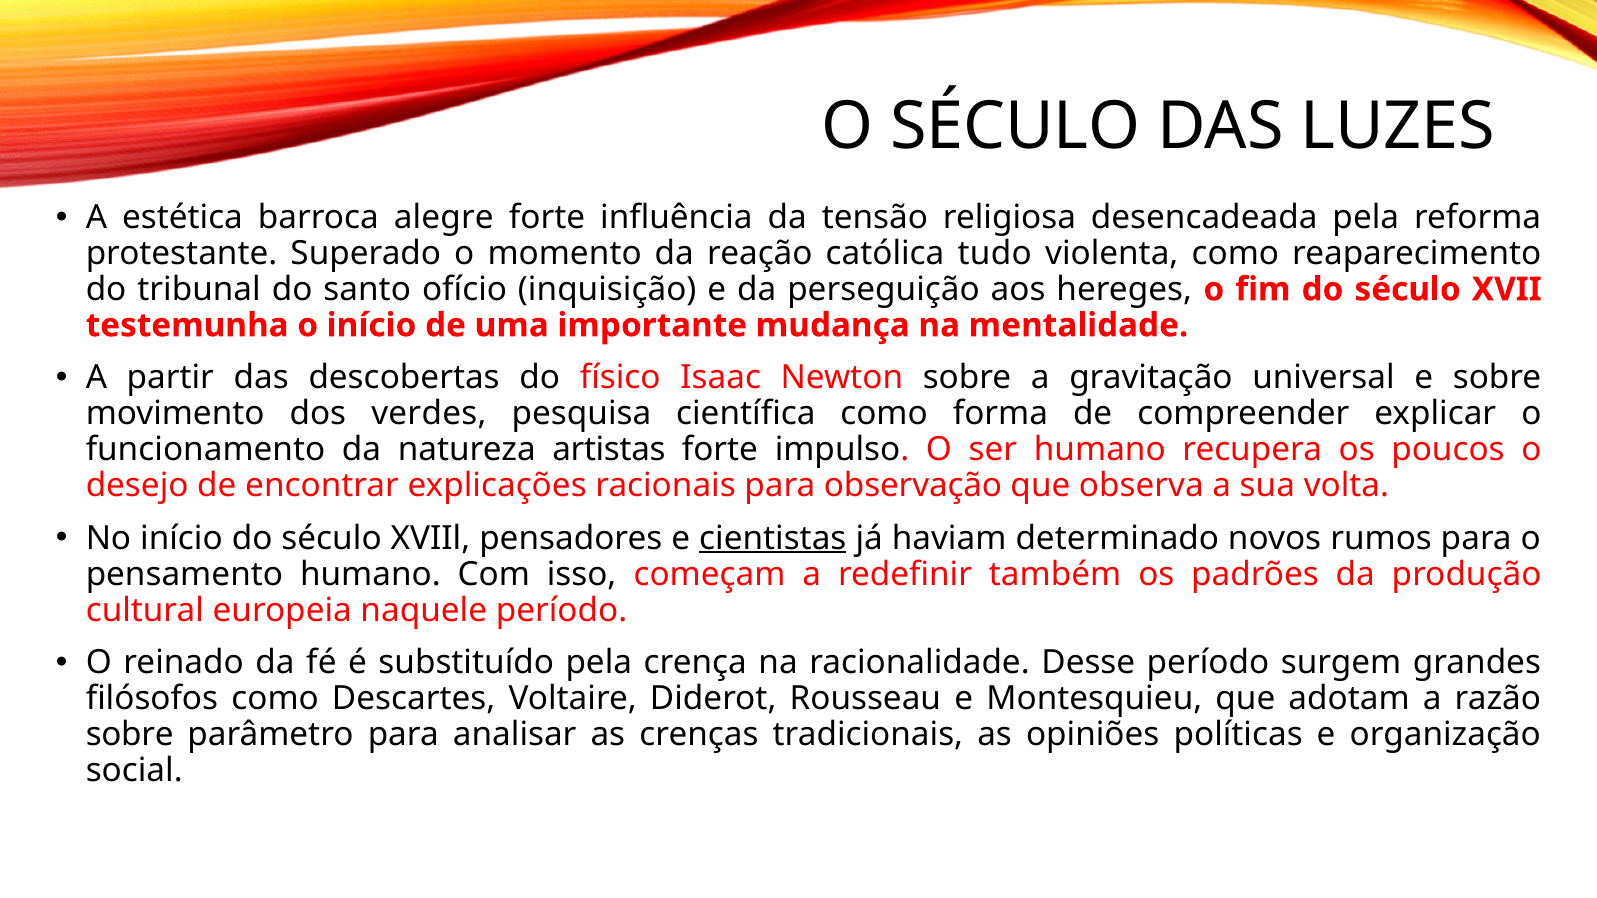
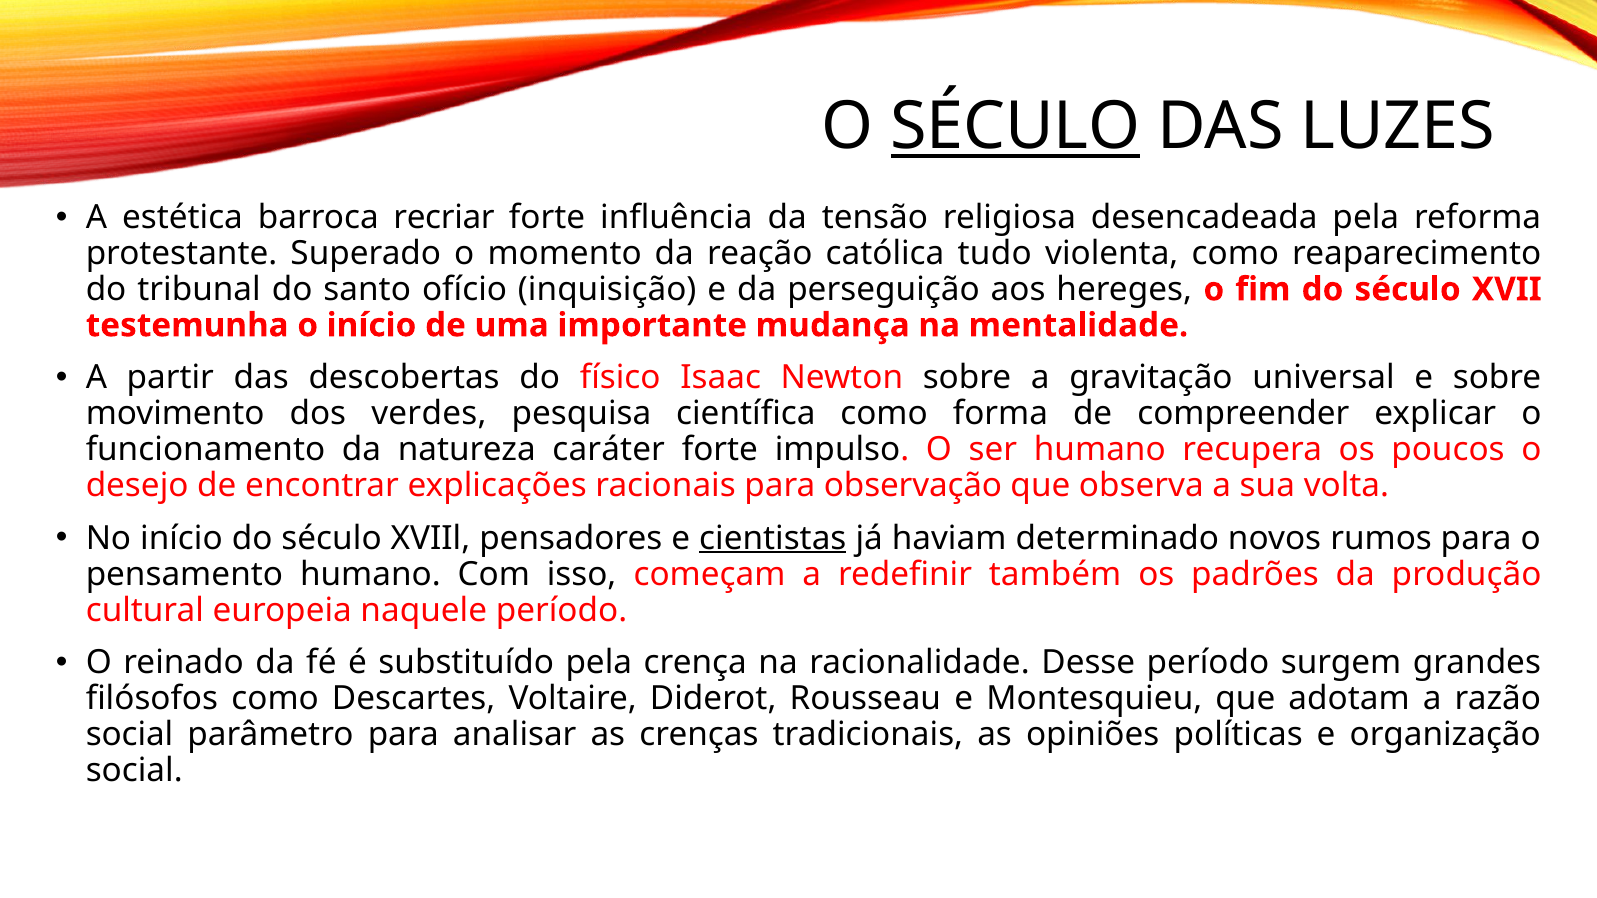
SÉCULO underline: none -> present (1016, 127)
alegre: alegre -> recriar (444, 218)
artistas: artistas -> caráter (609, 450)
sobre: sobre -> social (130, 735)
